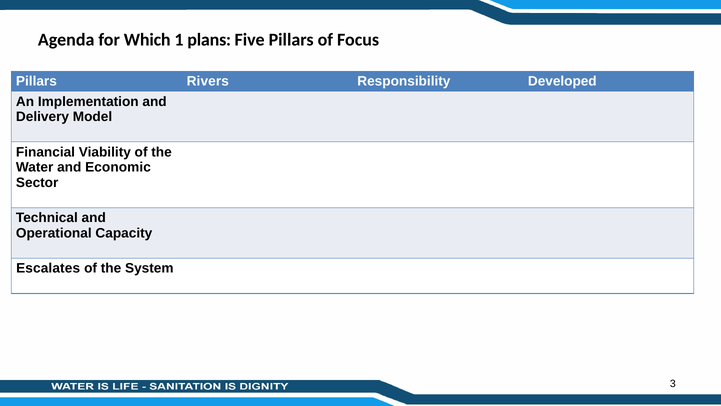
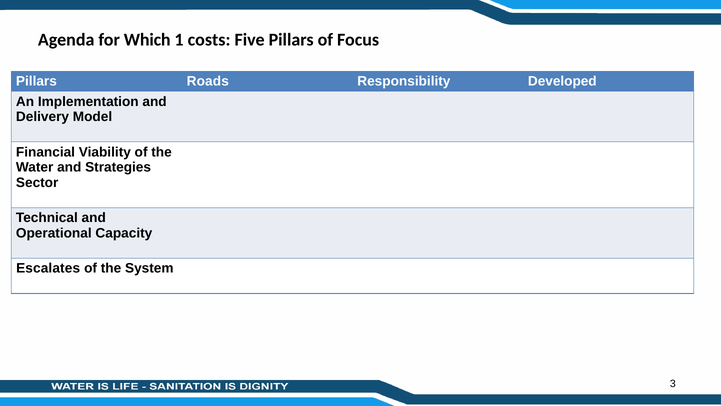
plans: plans -> costs (209, 40)
Rivers: Rivers -> Roads (208, 81)
Economic: Economic -> Strategies (118, 167)
